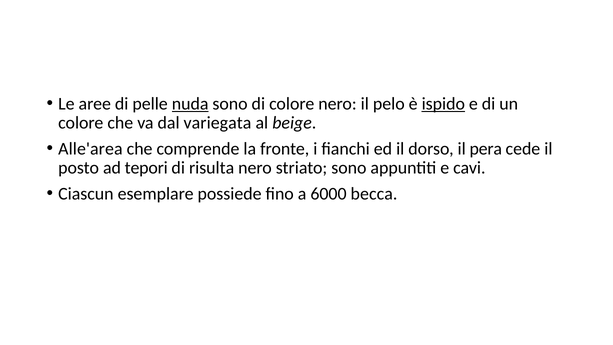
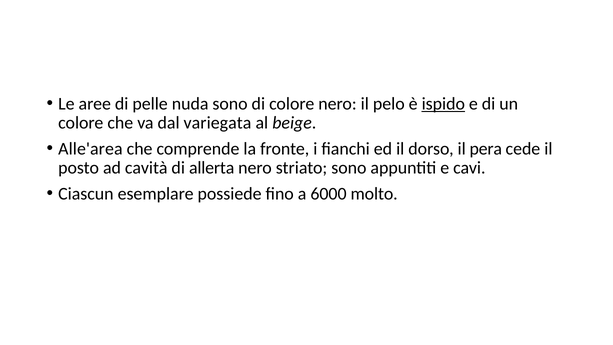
nuda underline: present -> none (190, 104)
tepori: tepori -> cavità (146, 168)
risulta: risulta -> allerta (212, 168)
becca: becca -> molto (374, 194)
